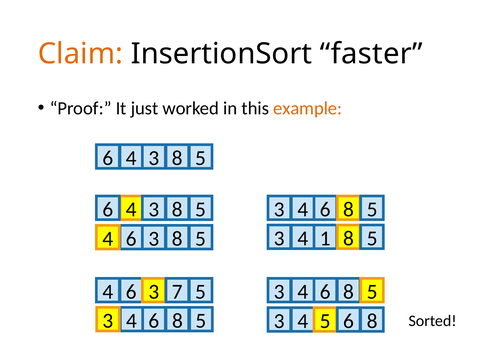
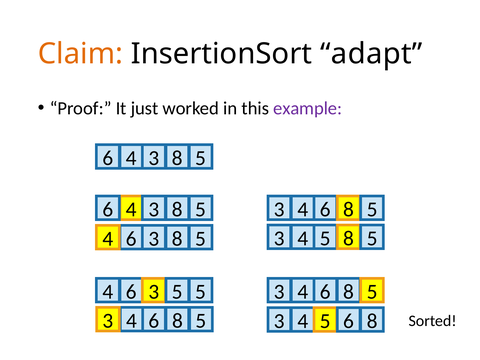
faster: faster -> adapt (371, 54)
example colour: orange -> purple (308, 108)
1: 1 -> 5 (325, 238)
7: 7 -> 5 (177, 292)
